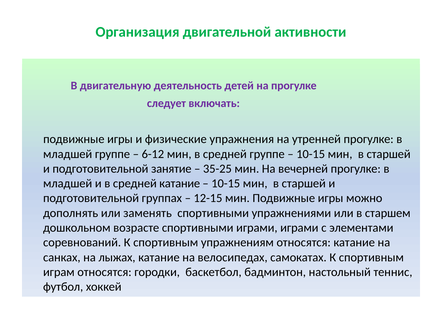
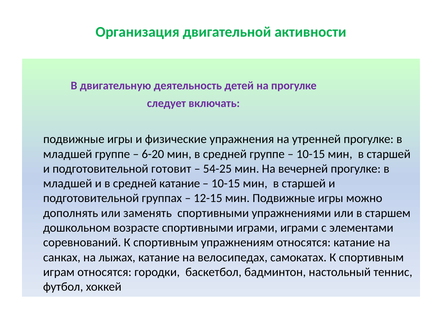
6-12: 6-12 -> 6-20 (153, 154)
занятие: занятие -> готовит (171, 168)
35-25: 35-25 -> 54-25 (217, 168)
